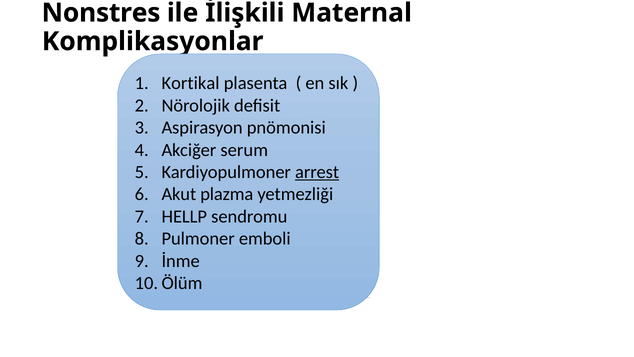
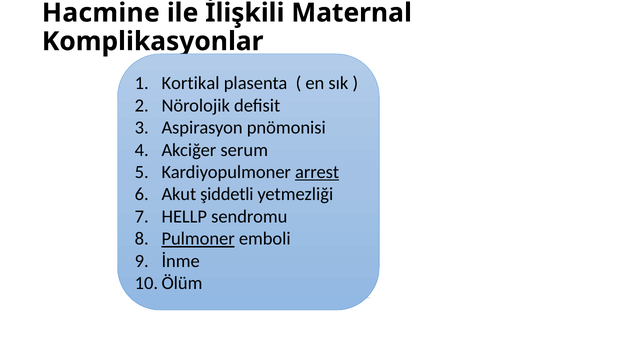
Nonstres: Nonstres -> Hacmine (101, 13)
plazma: plazma -> şiddetli (227, 194)
Pulmoner underline: none -> present (198, 239)
